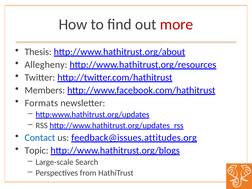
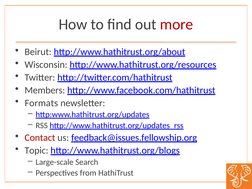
Thesis: Thesis -> Beirut (38, 52)
Allegheny: Allegheny -> Wisconsin (46, 65)
Contact colour: blue -> red (40, 138)
feedback@issues.attitudes.org: feedback@issues.attitudes.org -> feedback@issues.fellowship.org (134, 138)
